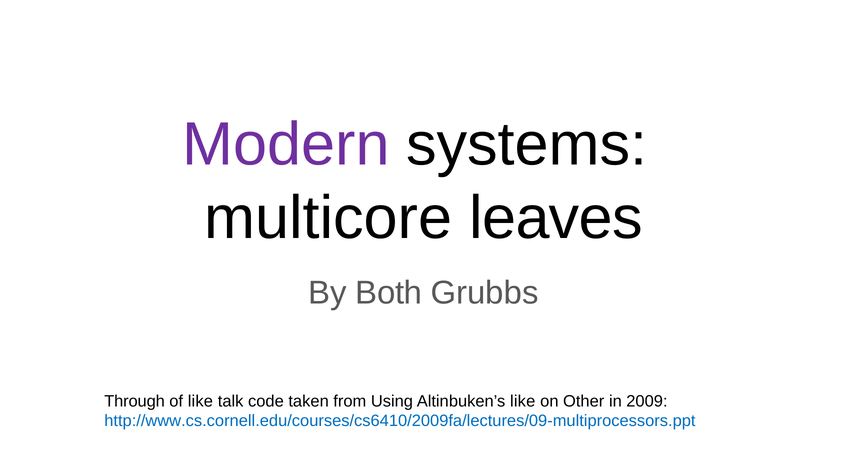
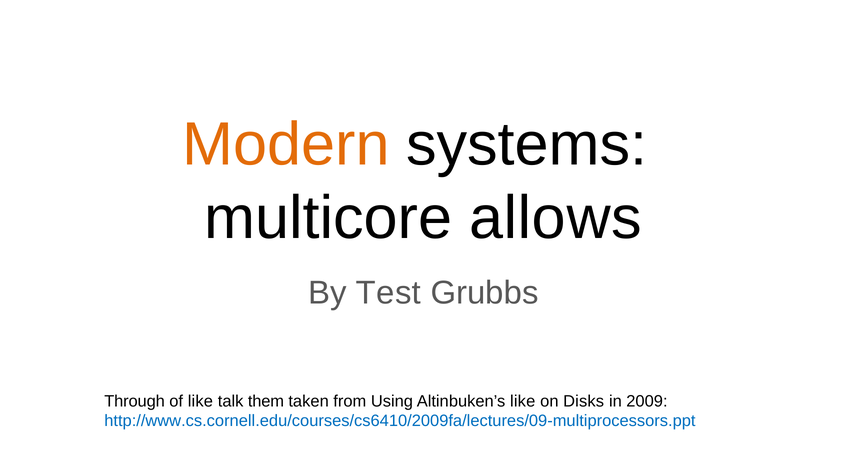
Modern colour: purple -> orange (286, 145)
leaves: leaves -> allows (555, 218)
Both: Both -> Test (388, 293)
code: code -> them (266, 402)
Other: Other -> Disks (584, 402)
